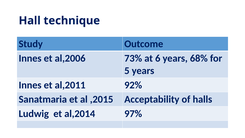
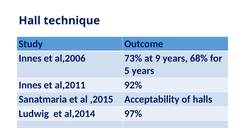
6: 6 -> 9 (158, 58)
